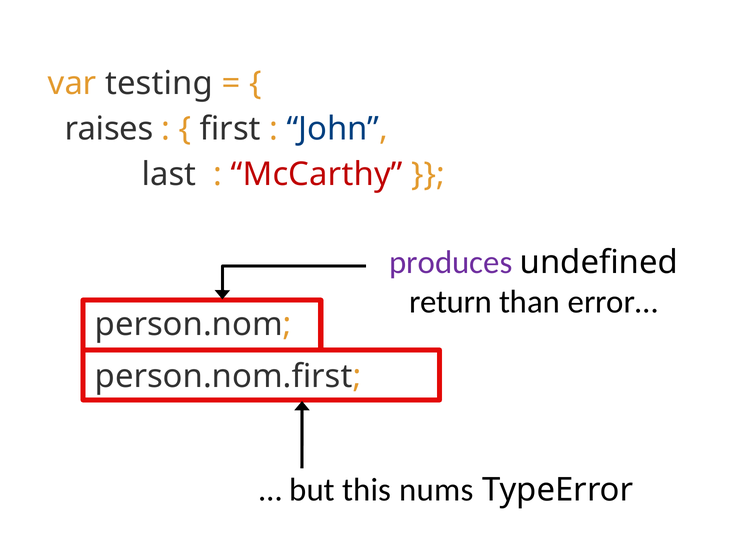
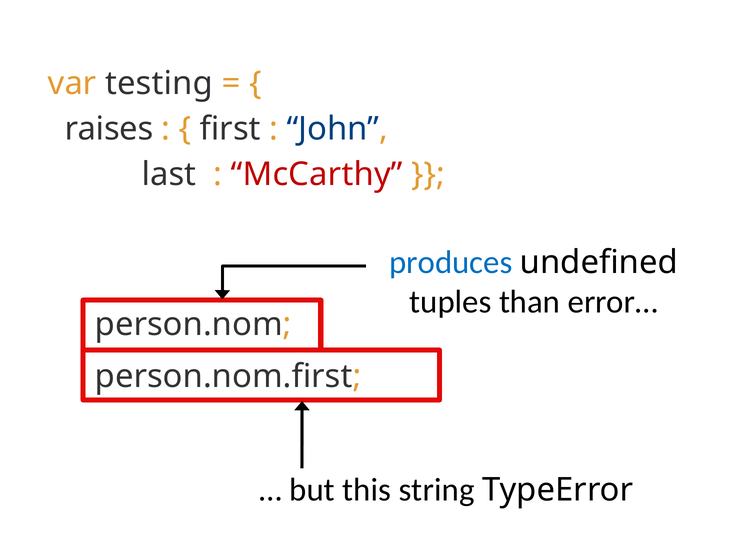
produces colour: purple -> blue (451, 263)
return: return -> tuples (450, 302)
nums: nums -> string (437, 490)
